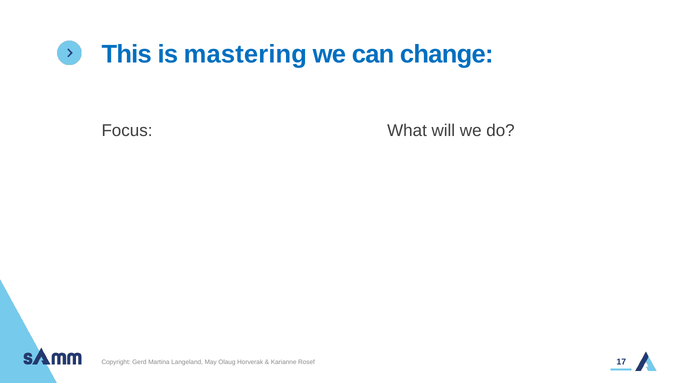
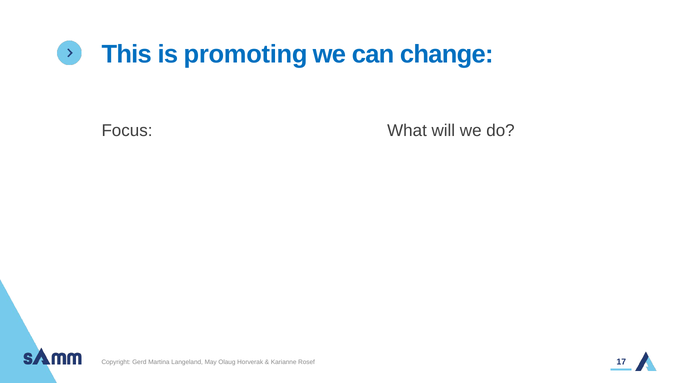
mastering: mastering -> promoting (246, 54)
